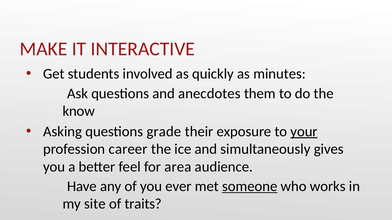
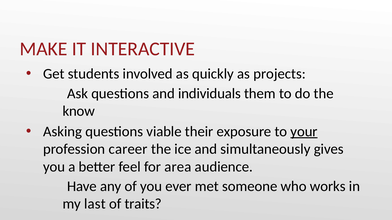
minutes: minutes -> projects (280, 74)
anecdotes: anecdotes -> individuals (209, 94)
grade: grade -> viable (164, 132)
someone underline: present -> none (250, 187)
site: site -> last (95, 204)
